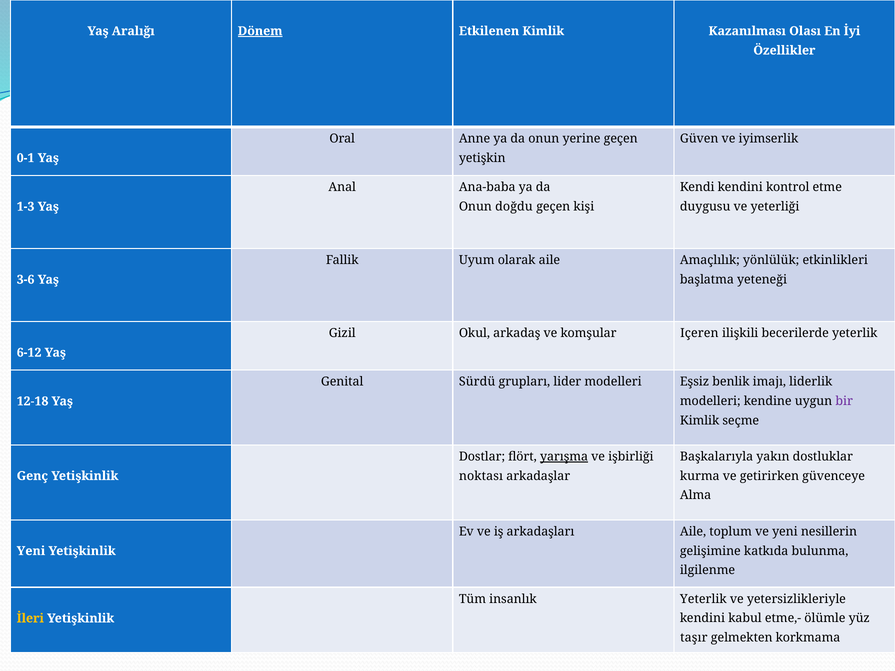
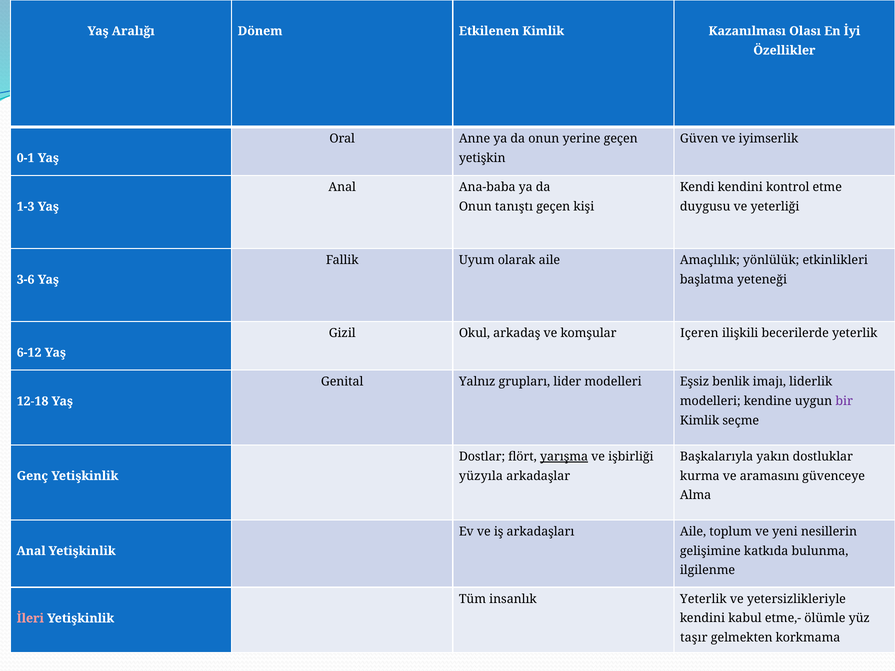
Dönem underline: present -> none (260, 31)
doğdu: doğdu -> tanıştı (514, 207)
Sürdü: Sürdü -> Yalnız (477, 382)
noktası: noktası -> yüzyıla (481, 476)
getirirken: getirirken -> aramasını (769, 476)
Yeni: Yeni -> Anal (31, 551)
İleri colour: yellow -> pink (30, 619)
